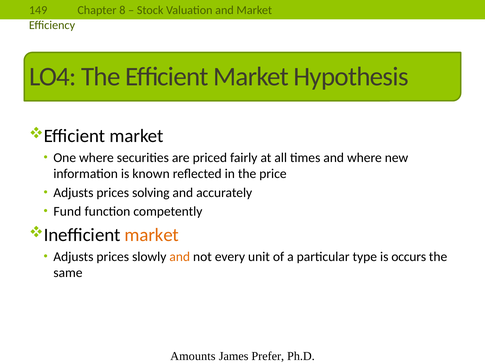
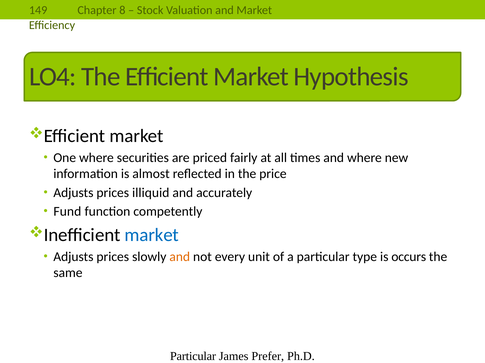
known: known -> almost (151, 174)
solving: solving -> illiquid (151, 193)
market colour: orange -> blue (152, 236)
Amounts: Amounts -> Particular (193, 357)
